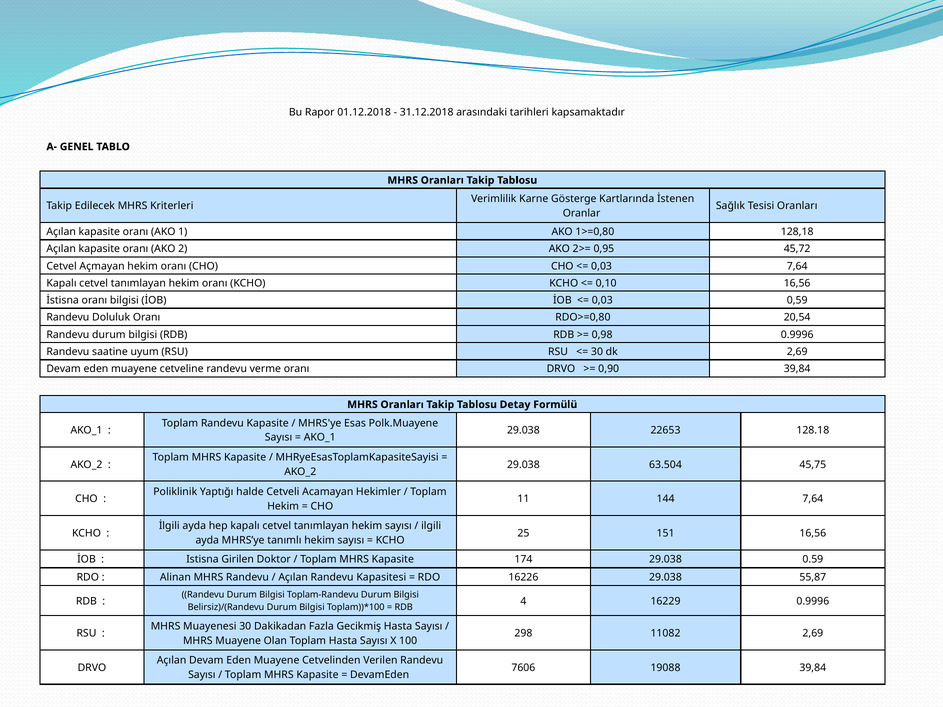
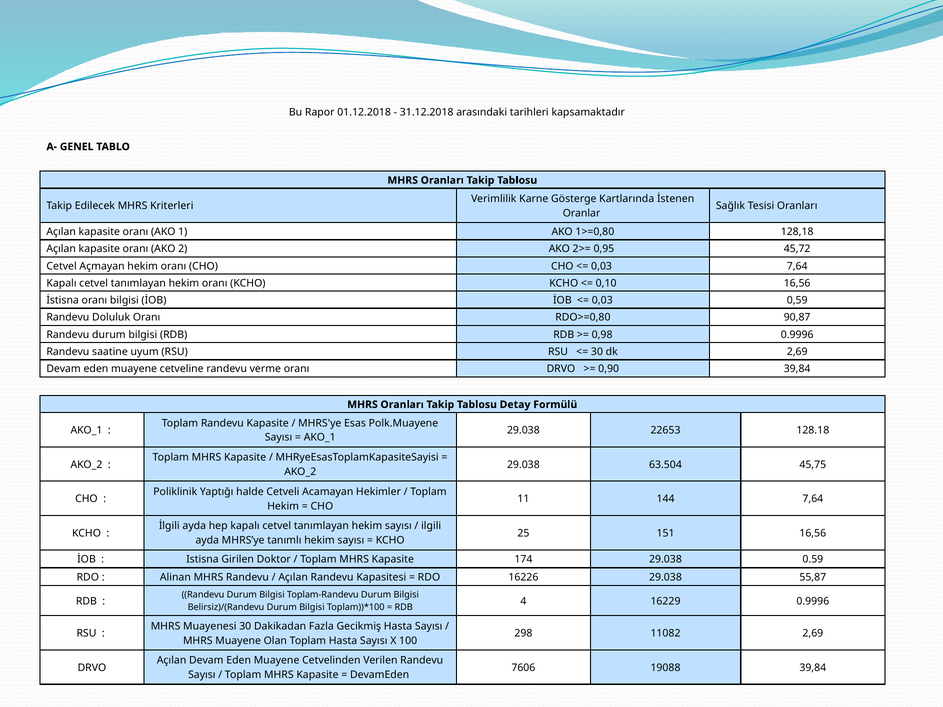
20,54: 20,54 -> 90,87 (797, 318)
